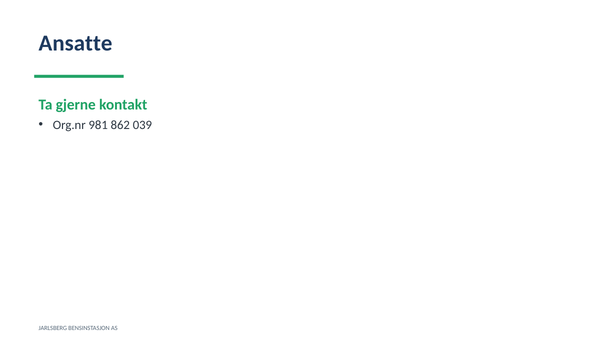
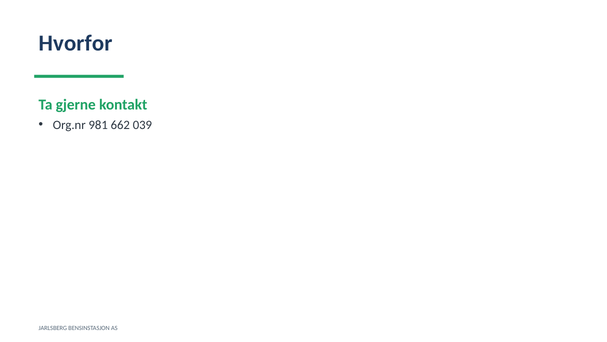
Ansatte: Ansatte -> Hvorfor (75, 43)
862: 862 -> 662 (120, 125)
